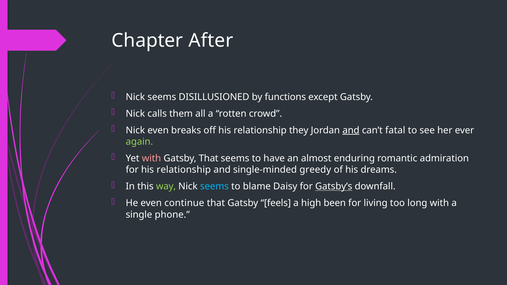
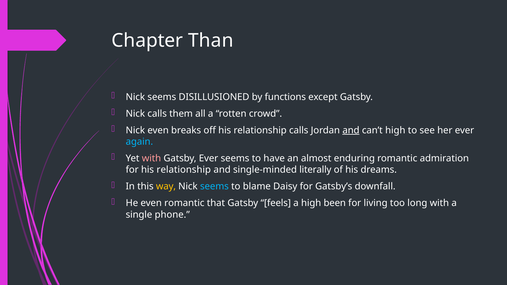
After: After -> Than (211, 41)
relationship they: they -> calls (299, 130)
can’t fatal: fatal -> high (395, 130)
again colour: light green -> light blue (139, 142)
Gatsby That: That -> Ever (209, 158)
greedy: greedy -> literally (315, 170)
way colour: light green -> yellow (166, 187)
Gatsby’s underline: present -> none (334, 187)
even continue: continue -> romantic (184, 203)
